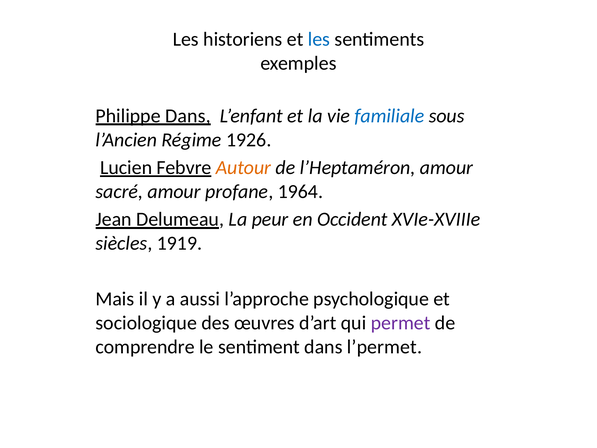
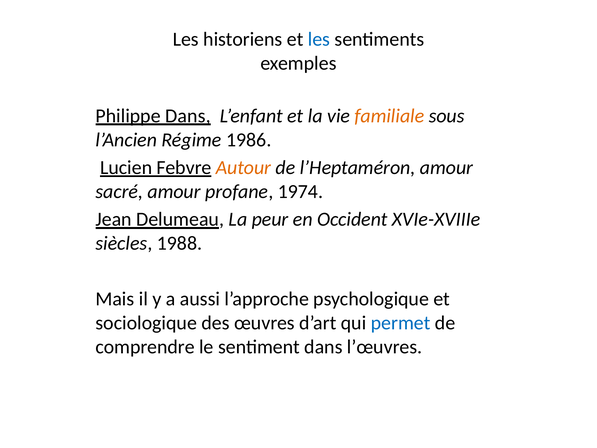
familiale colour: blue -> orange (389, 116)
1926: 1926 -> 1986 (249, 140)
1964: 1964 -> 1974 (300, 191)
1919: 1919 -> 1988 (179, 243)
permet colour: purple -> blue (401, 323)
l’permet: l’permet -> l’œuvres (385, 347)
